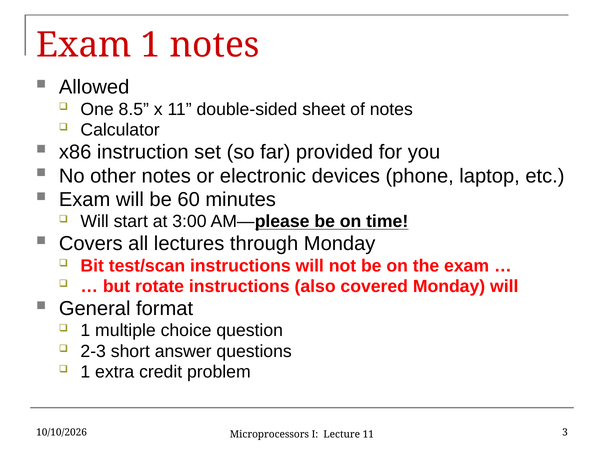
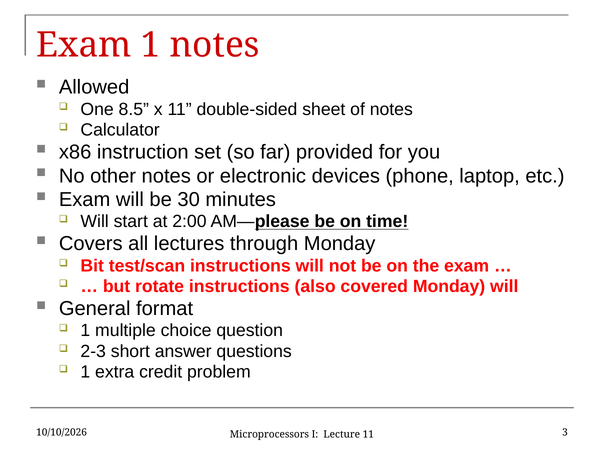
60: 60 -> 30 (189, 200)
3:00: 3:00 -> 2:00 (189, 221)
